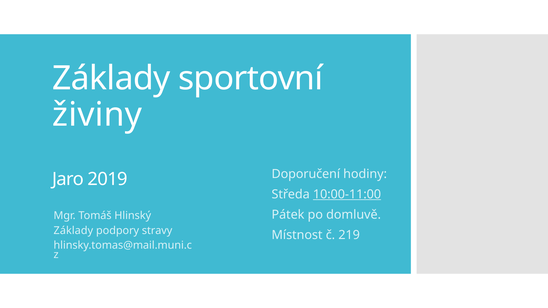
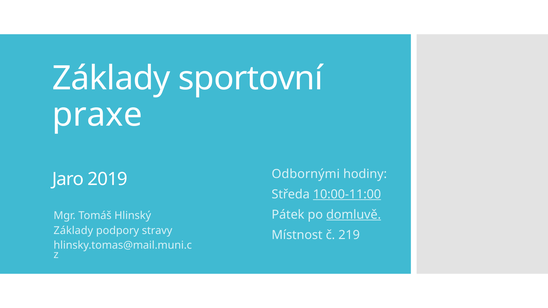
živiny: živiny -> praxe (97, 115)
Doporučení: Doporučení -> Odbornými (306, 174)
domluvě underline: none -> present (354, 215)
